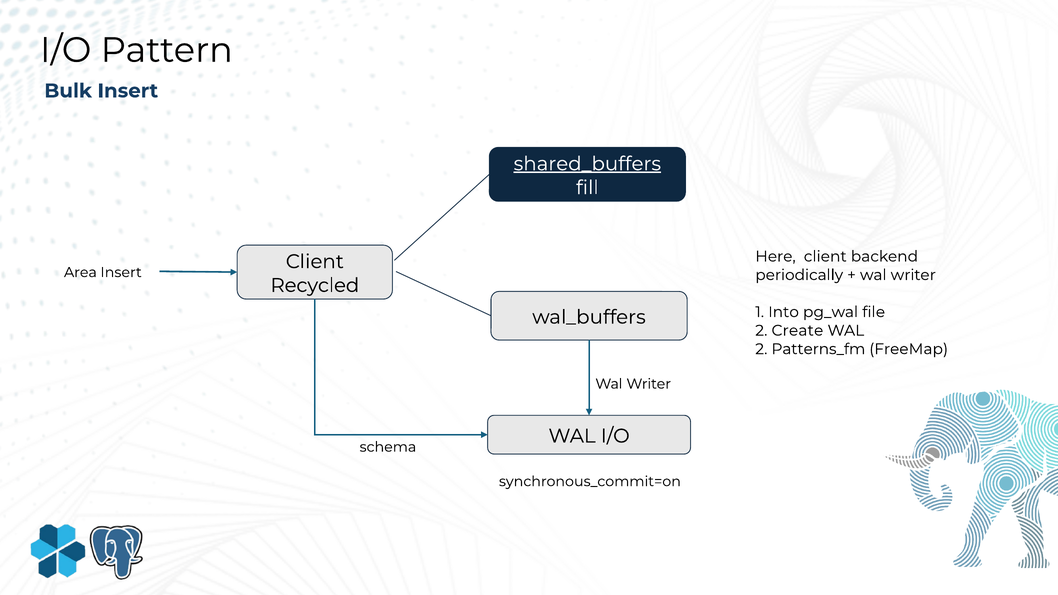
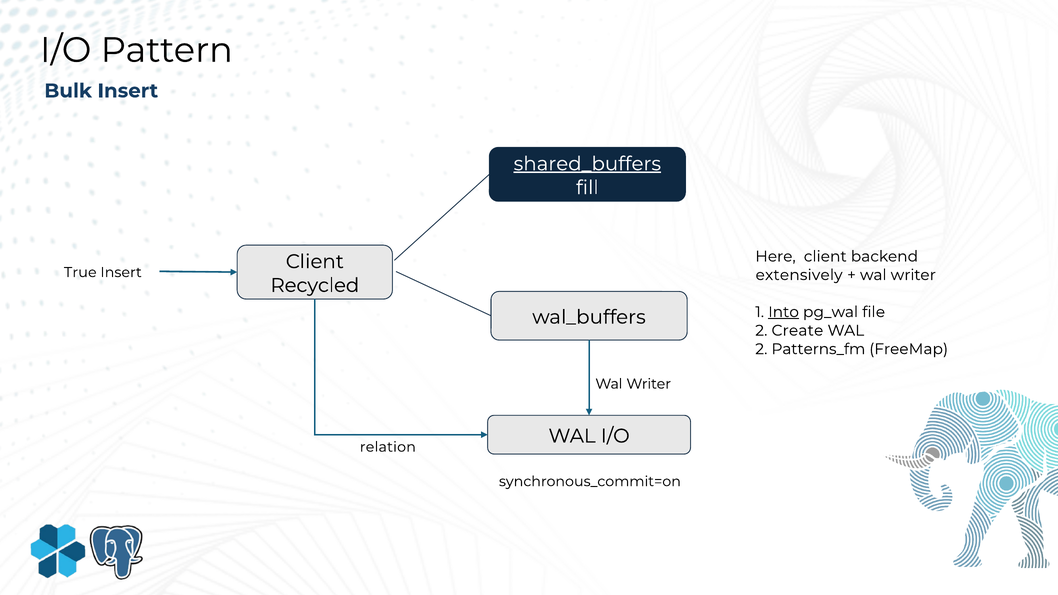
Area: Area -> True (80, 272)
periodically: periodically -> extensively (799, 275)
Into underline: none -> present (784, 312)
schema: schema -> relation (388, 447)
